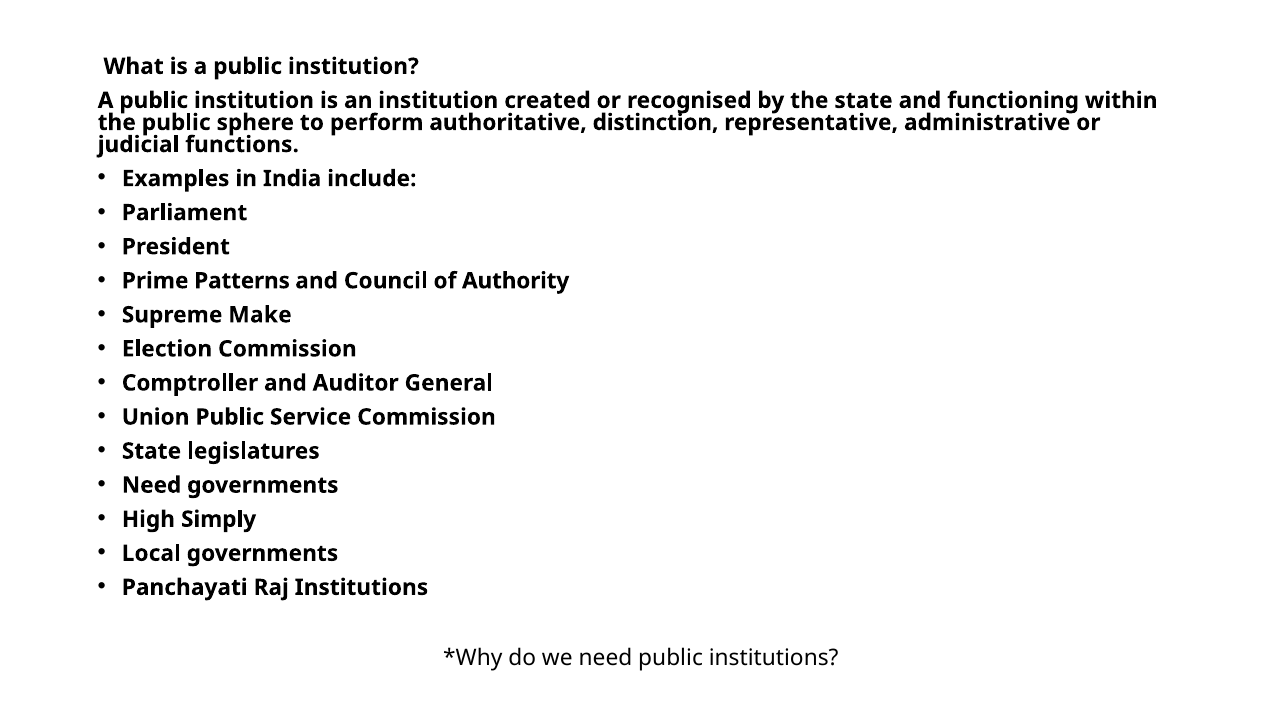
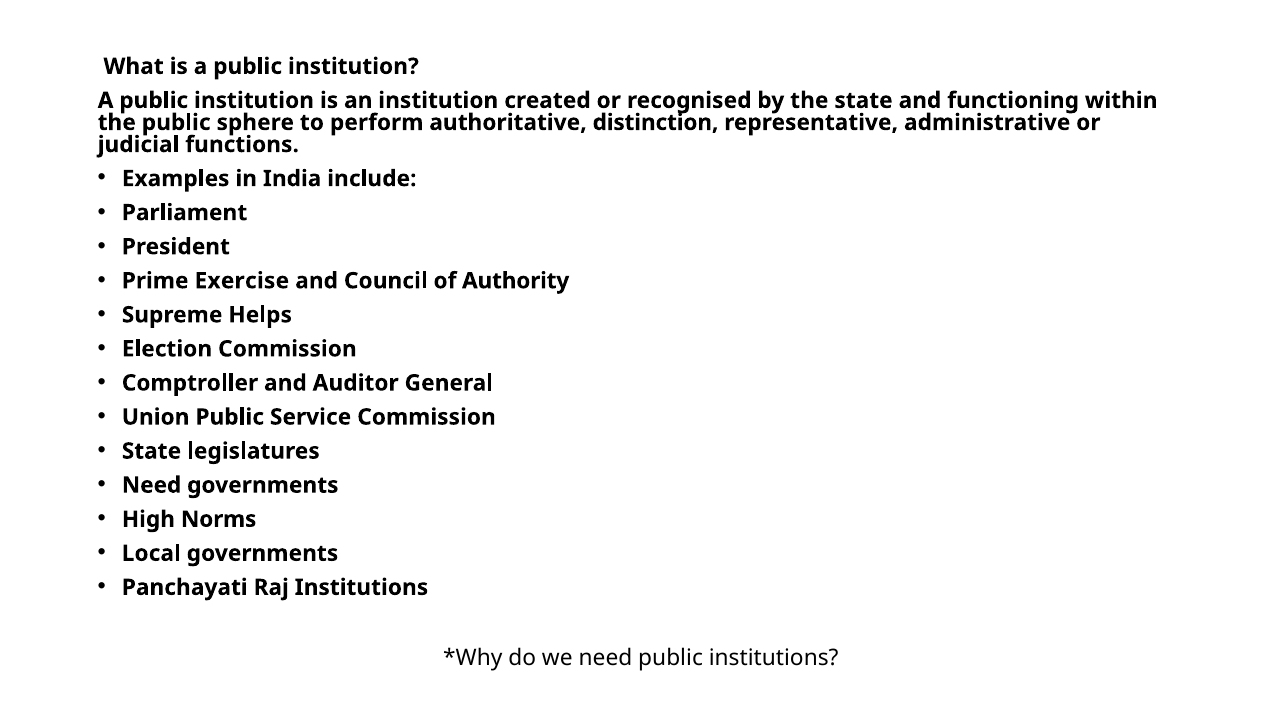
Patterns: Patterns -> Exercise (242, 281)
Make: Make -> Helps (260, 315)
Simply: Simply -> Norms (219, 519)
